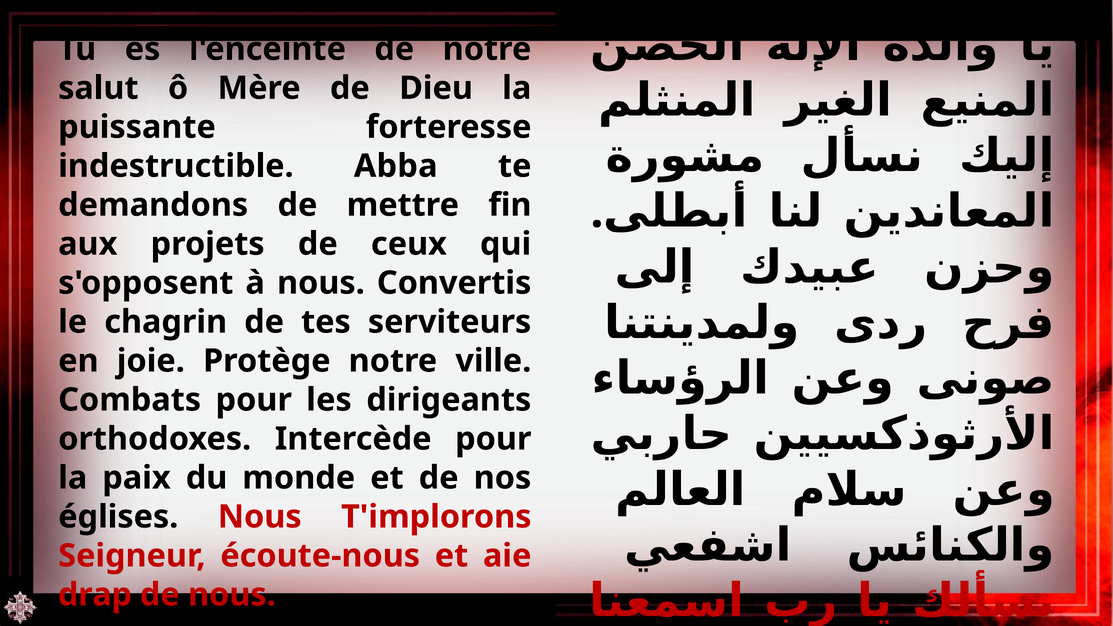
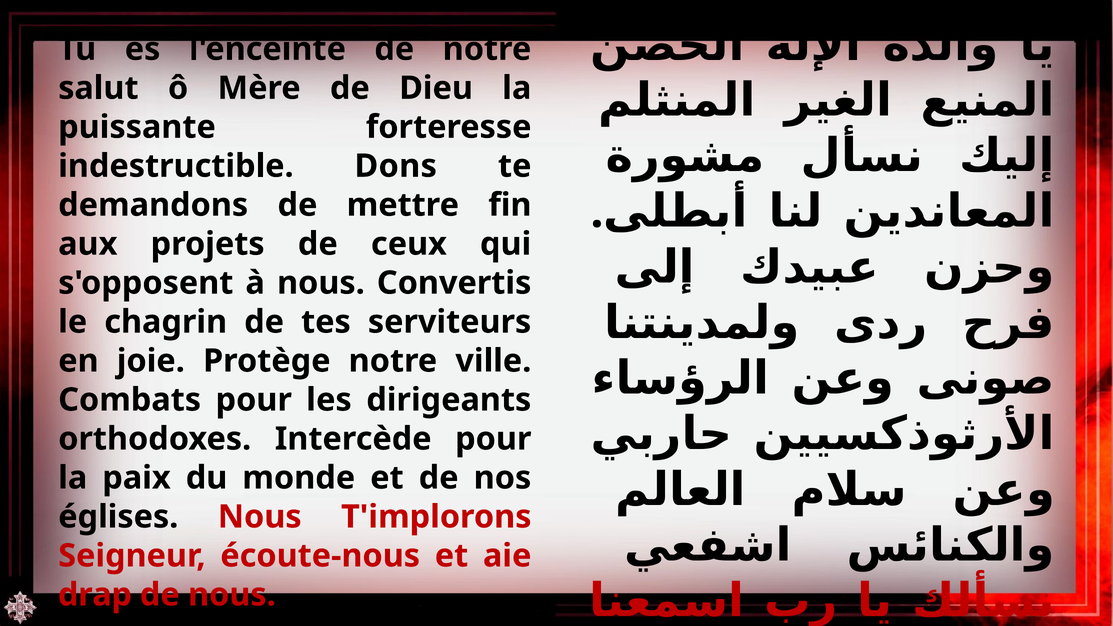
Abba: Abba -> Dons (396, 166)
